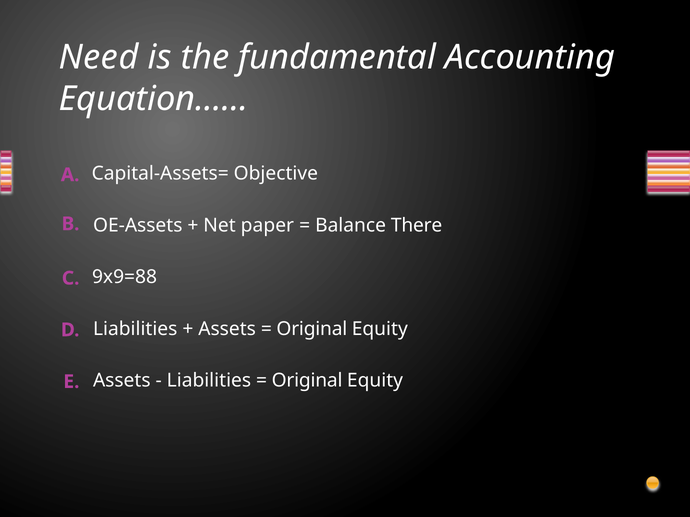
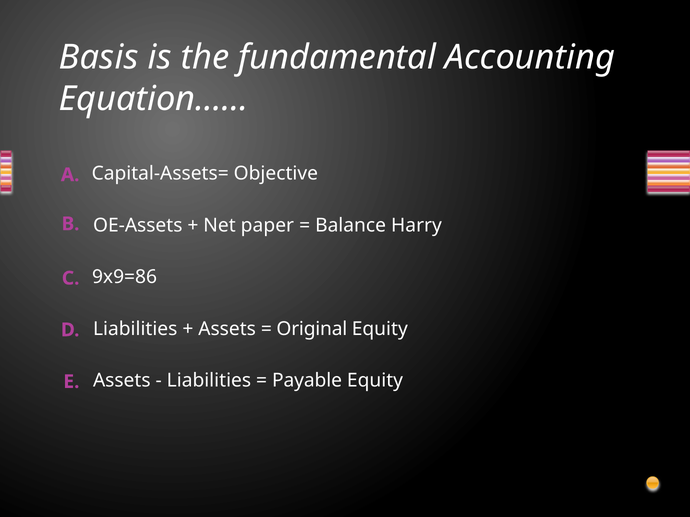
Need: Need -> Basis (99, 58)
There: There -> Harry (416, 226)
9x9=88: 9x9=88 -> 9x9=86 (125, 277)
Original: Original -> Payable (307, 381)
